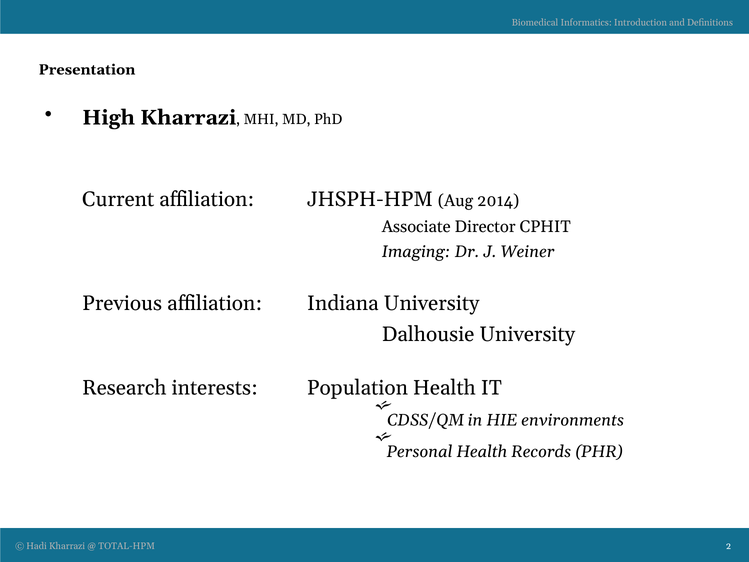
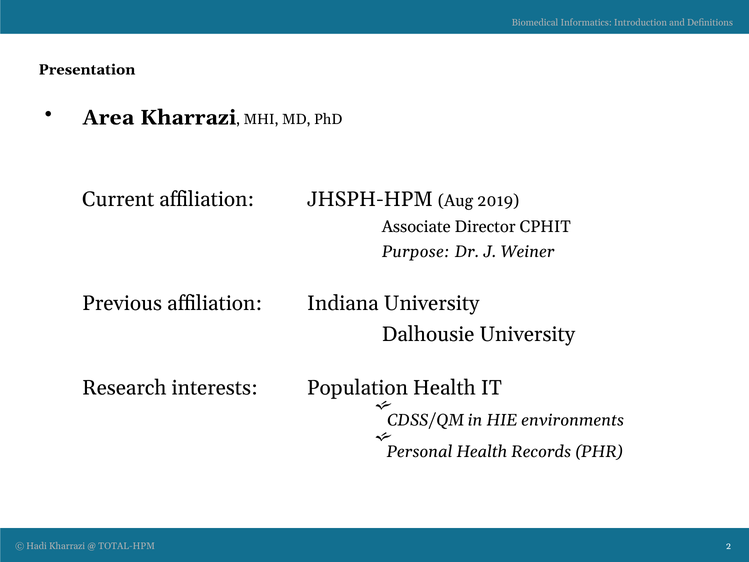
High: High -> Area (108, 117)
2014: 2014 -> 2019 (498, 201)
Imaging: Imaging -> Purpose (416, 252)
